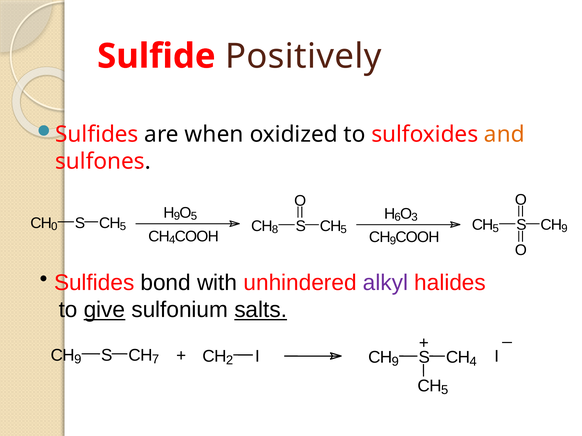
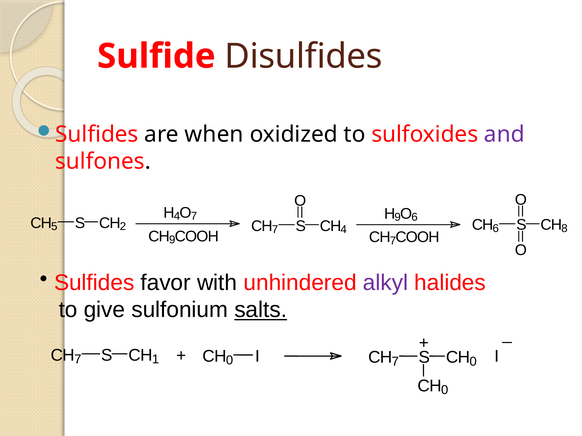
Positively: Positively -> Disulfides (304, 56)
and colour: orange -> purple (504, 134)
H 9: 9 -> 4 (177, 216)
O 5: 5 -> 7 (194, 216)
H 6: 6 -> 9 (398, 217)
O 3: 3 -> 6 (415, 217)
0: 0 -> 5 (54, 227)
5: 5 -> 2 (123, 227)
5: 5 -> 6 (496, 229)
9: 9 -> 8 (564, 229)
8: 8 -> 7 (275, 230)
5: 5 -> 4 (344, 230)
4: 4 -> 9 (172, 240)
9: 9 -> 7 (393, 241)
bond: bond -> favor (166, 283)
give underline: present -> none (104, 310)
9: 9 -> 7 (78, 360)
7: 7 -> 1 (156, 360)
2: 2 -> 0 (230, 361)
9: 9 -> 7 (395, 362)
4: 4 -> 0 (473, 362)
5: 5 -> 0 (445, 390)
